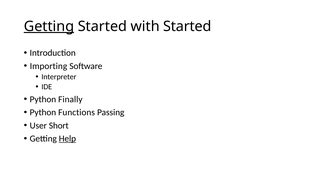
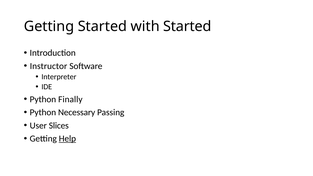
Getting underline: present -> none (49, 26)
Importing: Importing -> Instructor (49, 66)
Functions: Functions -> Necessary (77, 112)
Short: Short -> Slices (59, 126)
